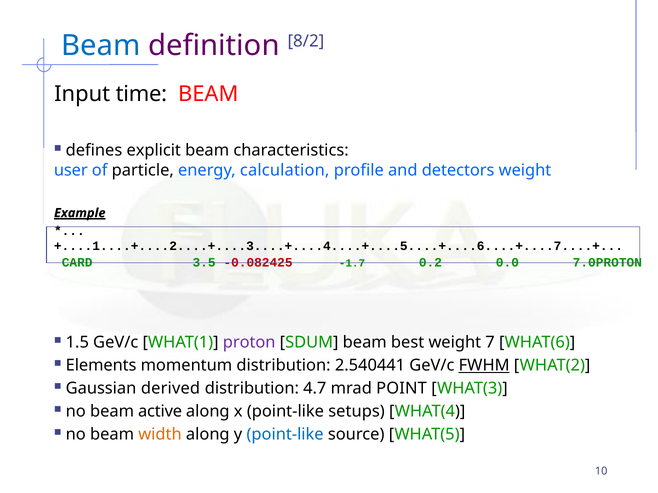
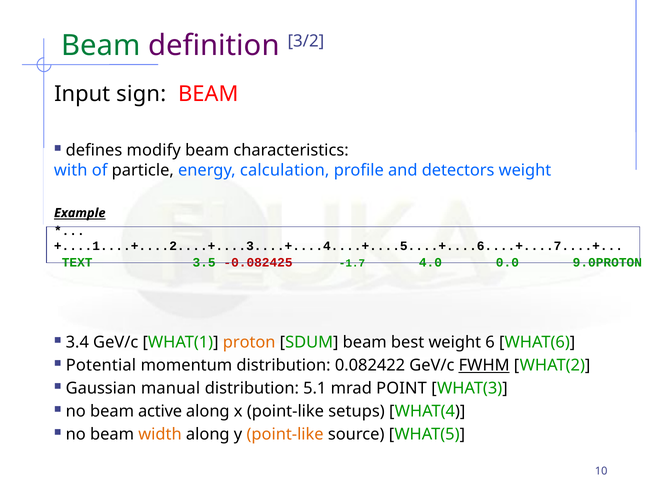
Beam colour: blue -> green (101, 46)
8/2: 8/2 -> 3/2 (306, 41)
time: time -> sign (141, 94)
explicit: explicit -> modify (154, 151)
user: user -> with (71, 170)
Example underline: present -> none (80, 213)
CARD: CARD -> TEXT (77, 263)
0.2: 0.2 -> 4.0 (430, 263)
7.0PROTON: 7.0PROTON -> 9.0PROTON (607, 263)
1.5: 1.5 -> 3.4 (77, 343)
proton colour: purple -> orange (249, 343)
7: 7 -> 6 (490, 343)
Elements: Elements -> Potential (101, 366)
2.540441: 2.540441 -> 0.082422 (370, 366)
derived: derived -> manual (171, 389)
4.7: 4.7 -> 5.1 (315, 389)
point-like colour: blue -> orange (285, 435)
